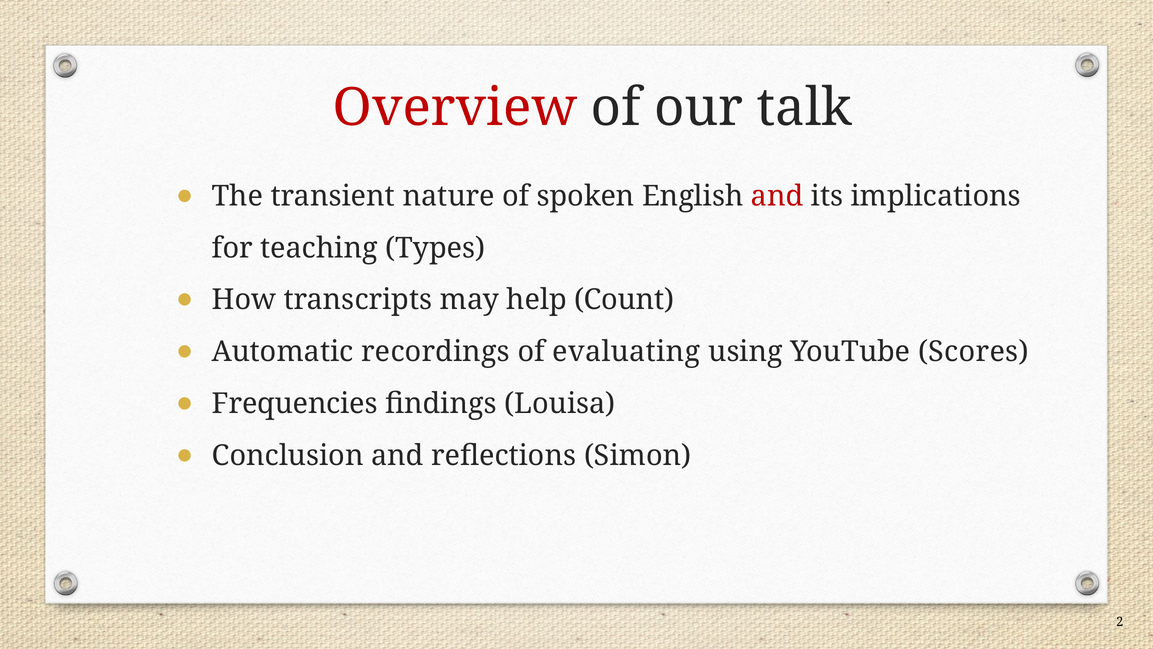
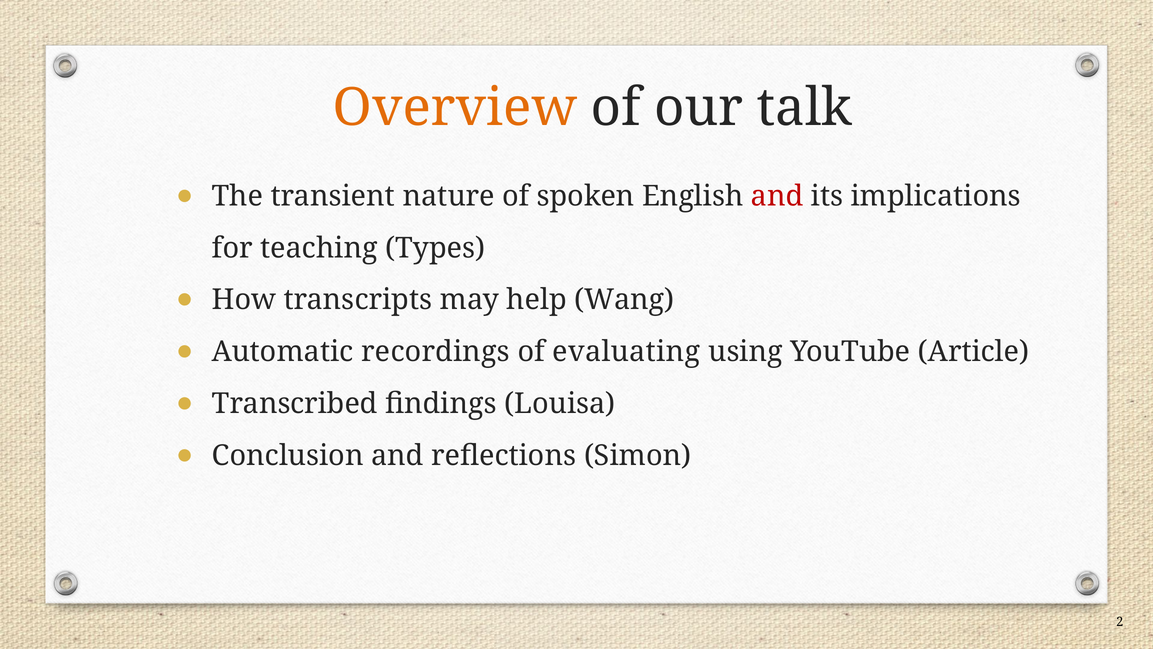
Overview colour: red -> orange (455, 107)
Count: Count -> Wang (624, 300)
Scores: Scores -> Article (973, 352)
Frequencies: Frequencies -> Transcribed (295, 403)
